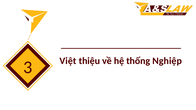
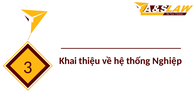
Việt: Việt -> Khai (68, 61)
